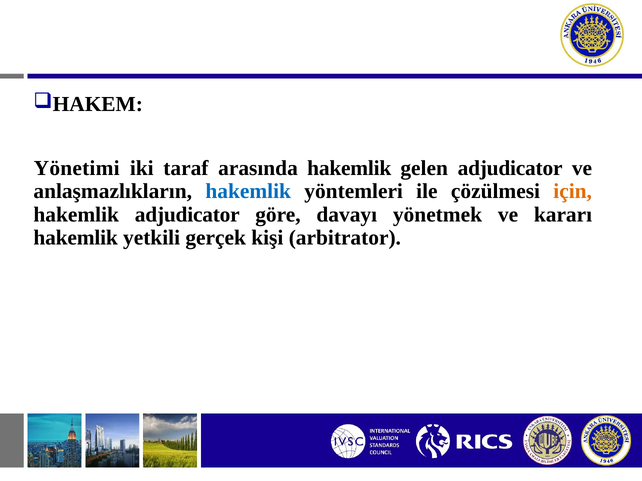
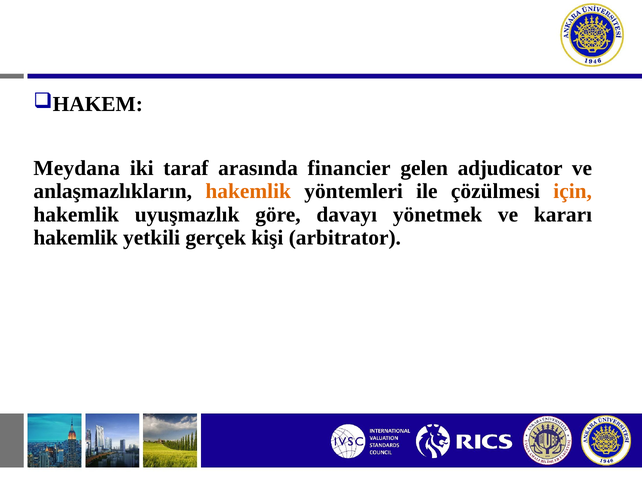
Yönetimi: Yönetimi -> Meydana (77, 168)
arasında hakemlik: hakemlik -> financier (349, 168)
hakemlik colour: blue -> orange (248, 192)
hakemlik adjudicator: adjudicator -> uyuşmazlık (187, 215)
